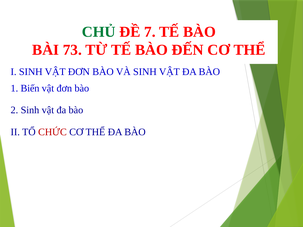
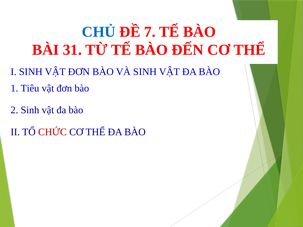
CHỦ colour: green -> blue (99, 32)
73: 73 -> 31 (72, 50)
Biến: Biến -> Tiêu (30, 88)
